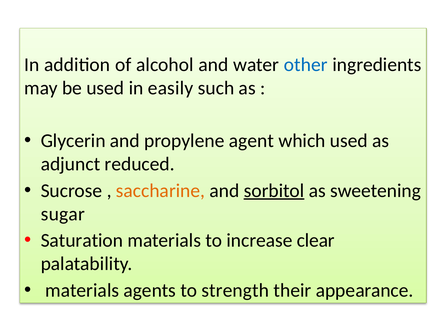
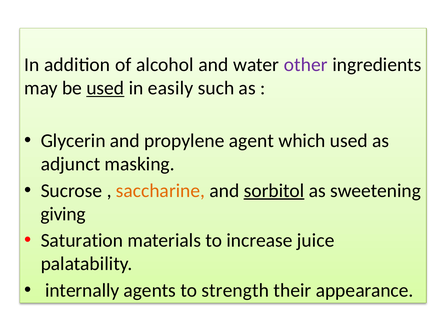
other colour: blue -> purple (306, 65)
used underline: none -> present (105, 88)
reduced: reduced -> masking (140, 164)
sugar: sugar -> giving (63, 214)
clear: clear -> juice (316, 241)
materials: materials -> internally (82, 291)
